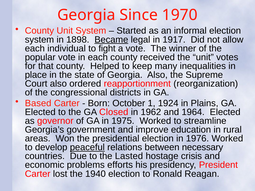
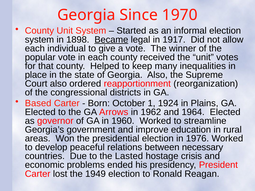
fight: fight -> give (107, 48)
Closed: Closed -> Arrows (114, 112)
1975: 1975 -> 1960 (123, 121)
peaceful underline: present -> none (87, 147)
efforts: efforts -> ended (120, 165)
1940: 1940 -> 1949 (95, 174)
